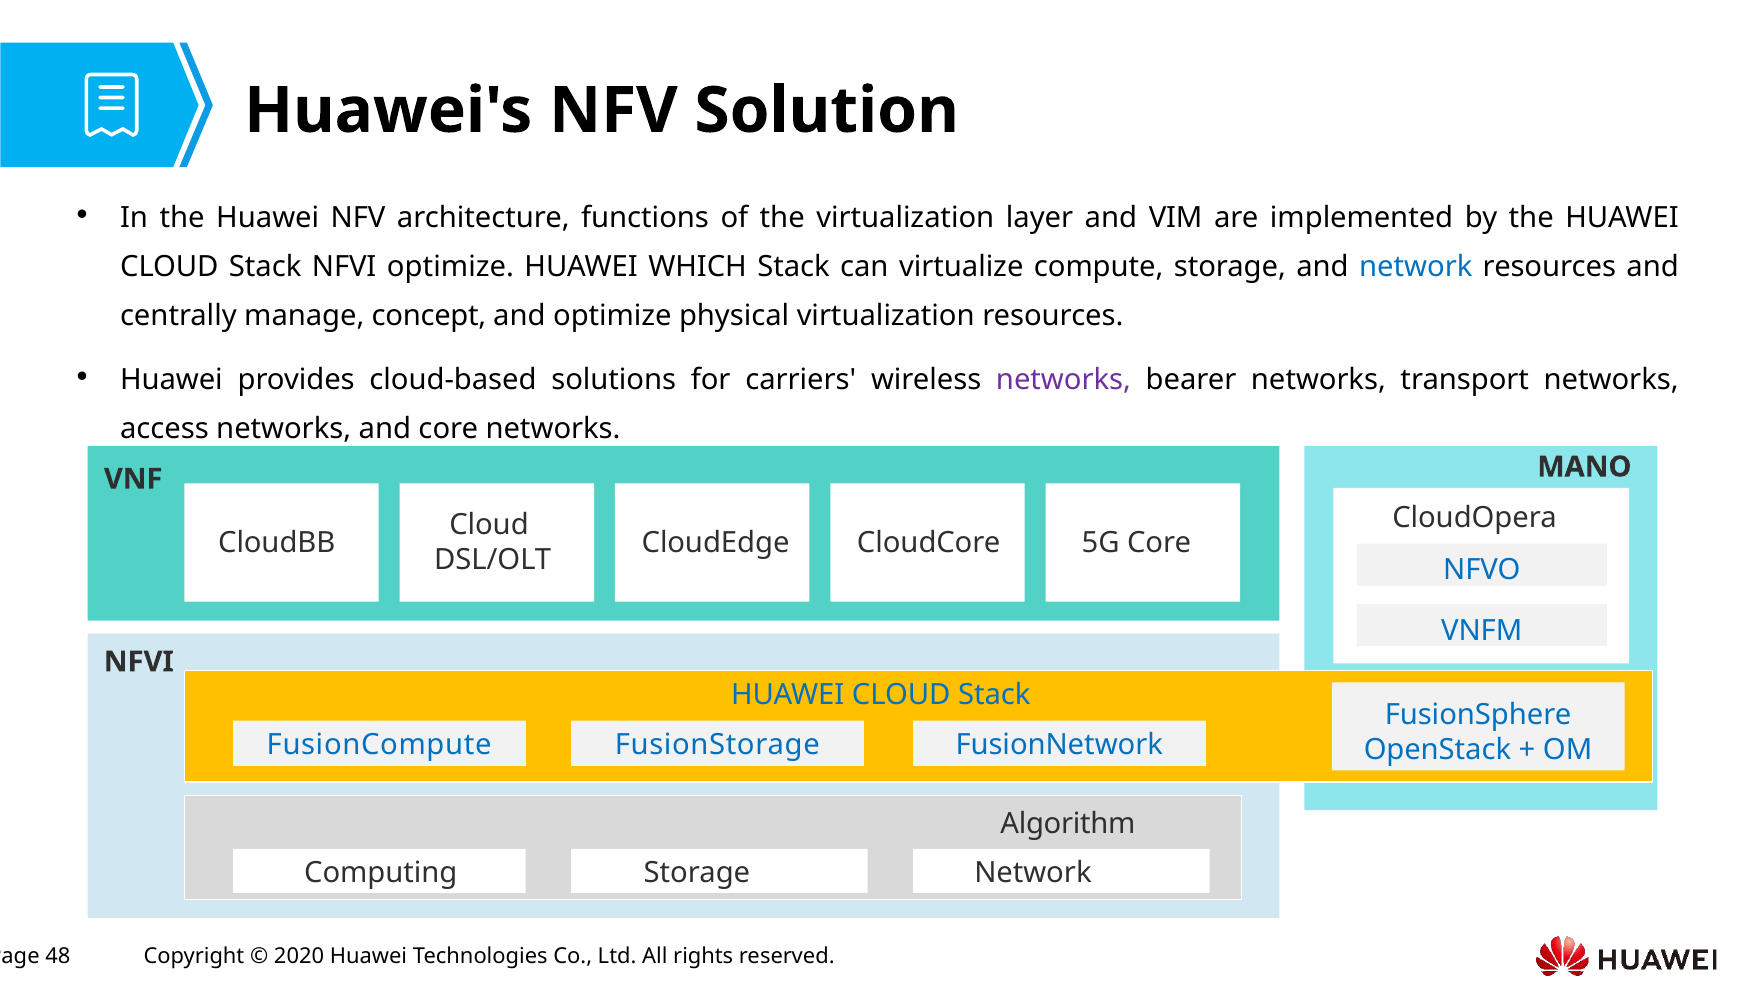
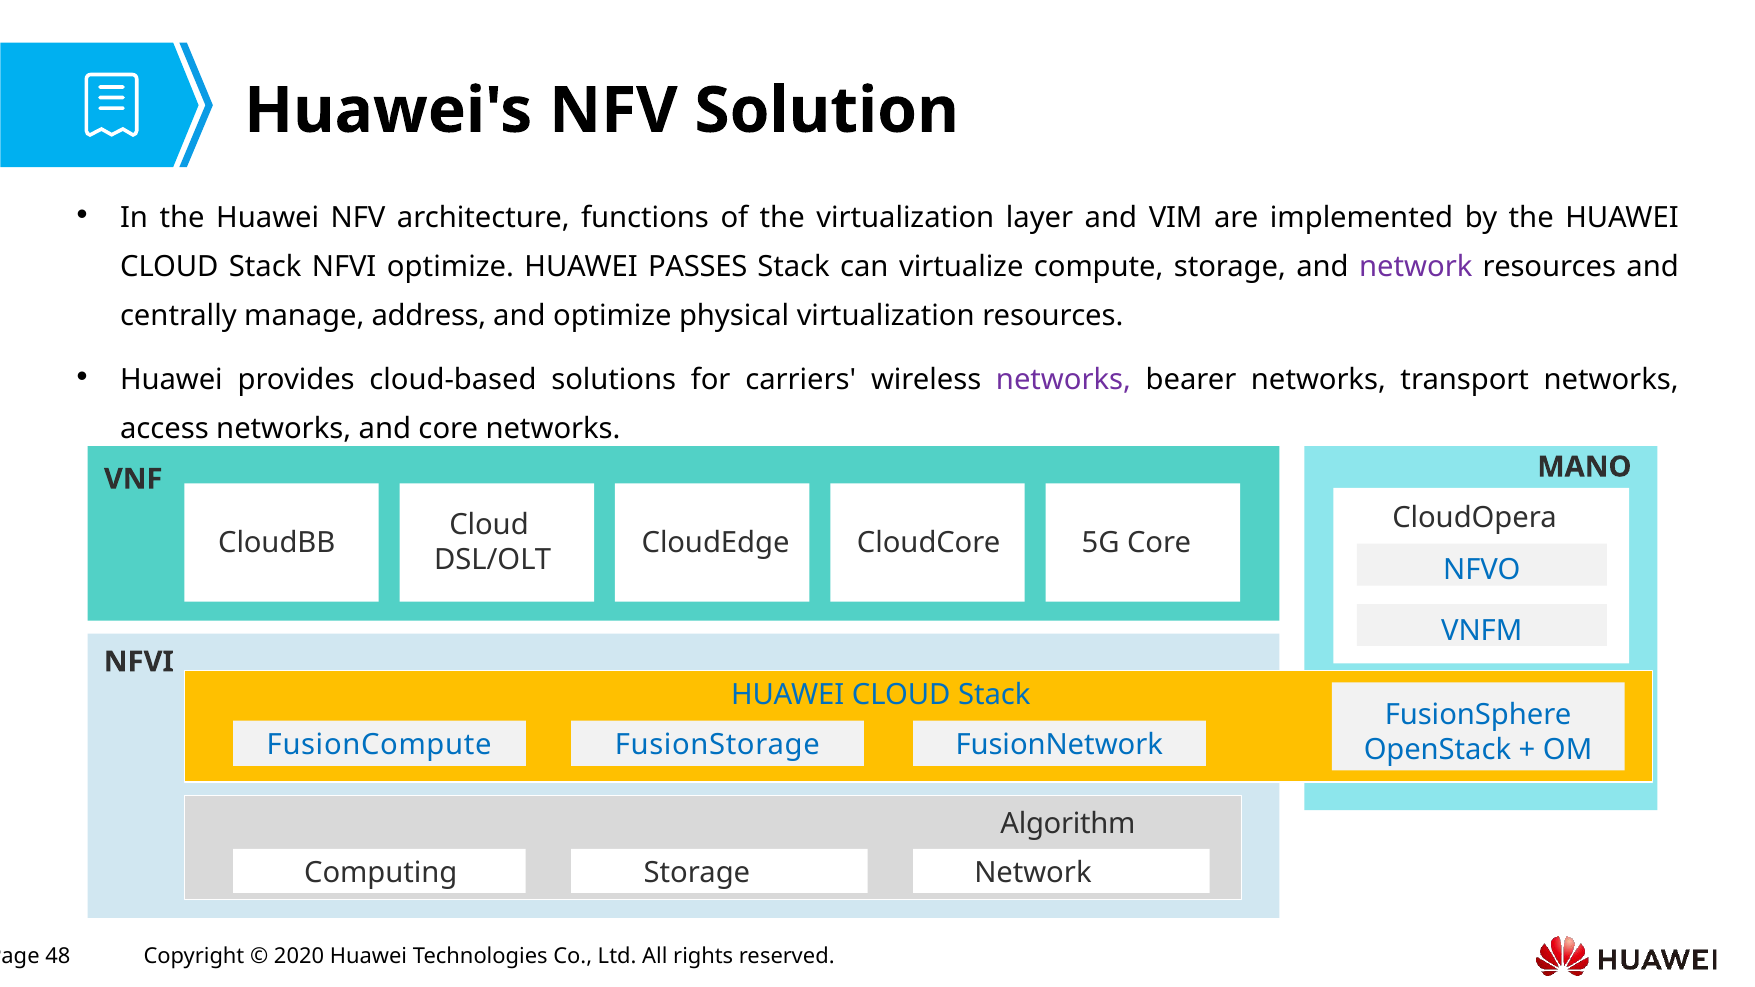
WHICH: WHICH -> PASSES (698, 267)
network colour: blue -> purple (1416, 267)
concept: concept -> address (429, 316)
